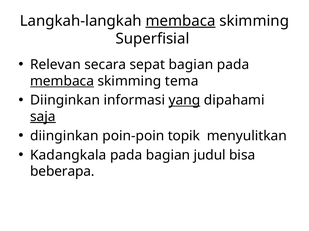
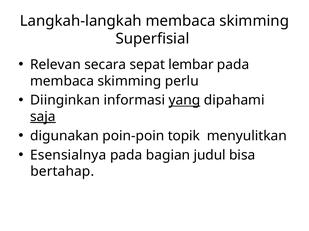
membaca underline: present -> none (181, 21)
sepat bagian: bagian -> lembar (191, 65)
membaca underline: present -> none (62, 81)
tema: tema -> perlu (182, 81)
diinginkan: diinginkan -> digunakan (64, 136)
Kadangkala: Kadangkala -> Esensialnya (68, 155)
beberapa: beberapa -> bertahap (62, 172)
